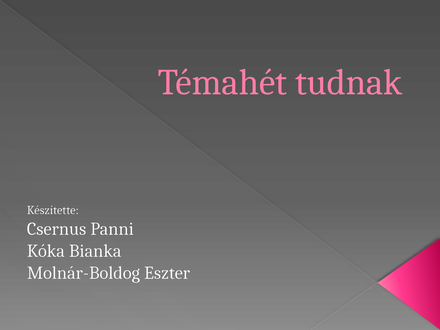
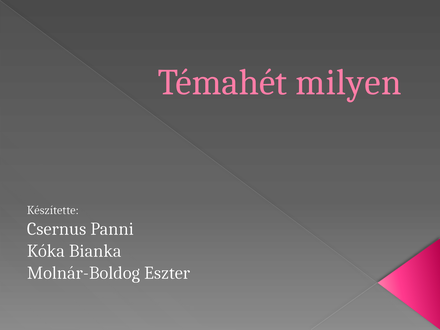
tudnak: tudnak -> milyen (349, 82)
